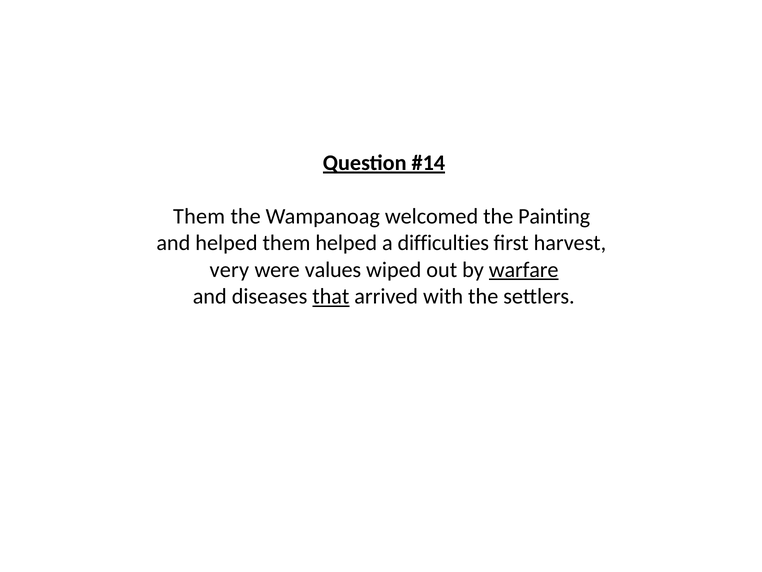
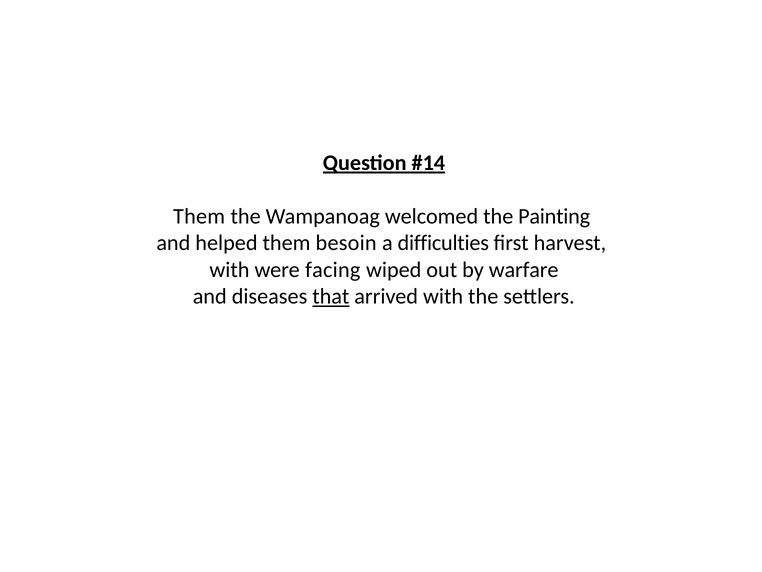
them helped: helped -> besoin (346, 243)
very: very -> with (229, 270)
values: values -> facing (333, 270)
warfare underline: present -> none (524, 270)
